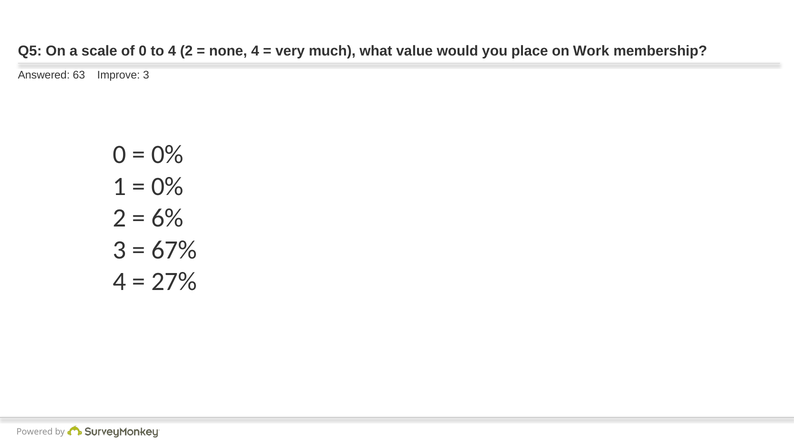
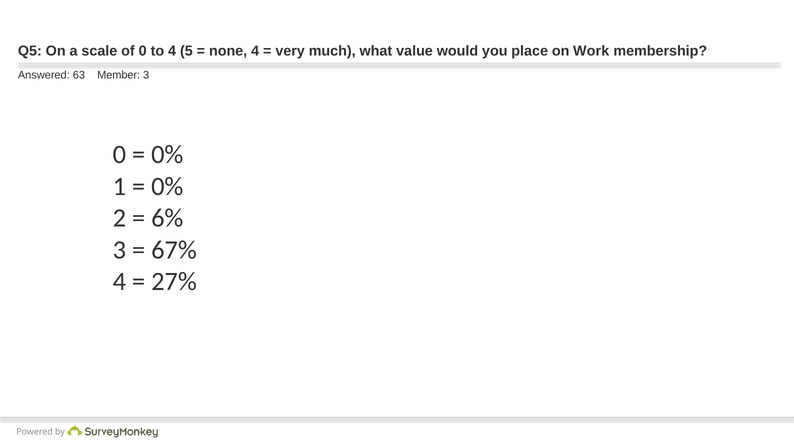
4 2: 2 -> 5 (186, 51)
Improve: Improve -> Member (119, 75)
